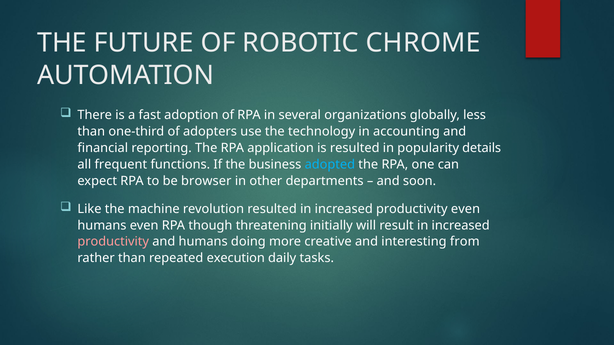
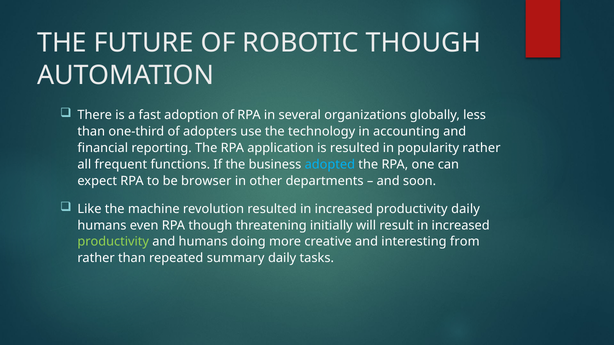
ROBOTIC CHROME: CHROME -> THOUGH (423, 43)
popularity details: details -> rather (482, 148)
productivity even: even -> daily (466, 209)
productivity colour: pink -> light green (113, 242)
execution: execution -> summary (236, 258)
